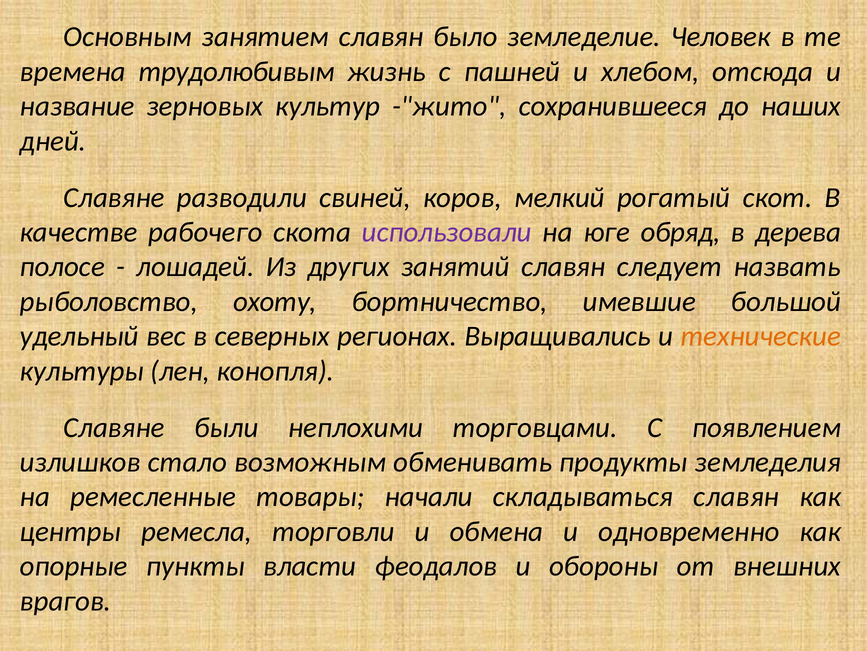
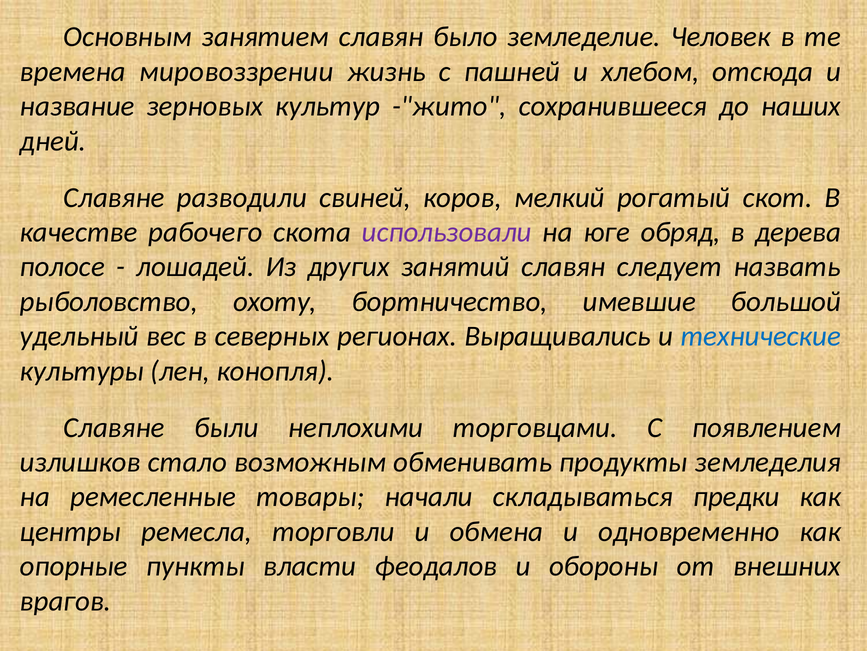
трудолюбивым: трудолюбивым -> мировоззрении (236, 72)
технические colour: orange -> blue (761, 336)
складываться славян: славян -> предки (736, 496)
